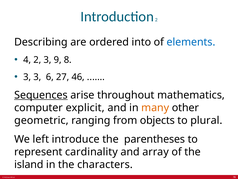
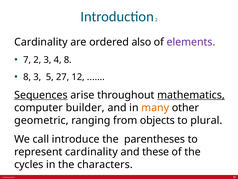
Describing: Describing -> Cardinality (41, 42)
into: into -> also (141, 42)
elements colour: blue -> purple (191, 42)
4: 4 -> 7 (27, 60)
9: 9 -> 4 (58, 60)
3: 3 -> 8 (27, 77)
6: 6 -> 5 (50, 77)
46: 46 -> 12 (78, 77)
mathematics underline: none -> present (191, 95)
explicit: explicit -> builder (85, 107)
left: left -> call (41, 139)
array: array -> these (156, 151)
island: island -> cycles (29, 164)
